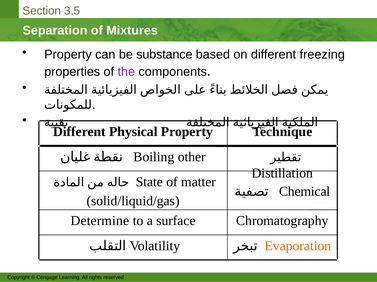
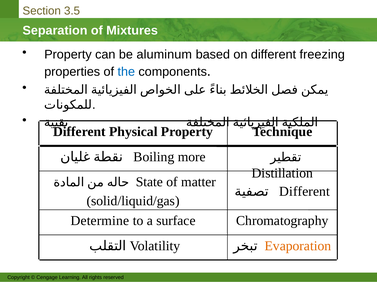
substance: substance -> aluminum (164, 55)
the colour: purple -> blue (126, 72)
other: other -> more (192, 157)
Chemical: Chemical -> Different (305, 192)
